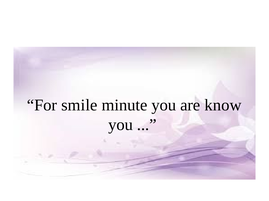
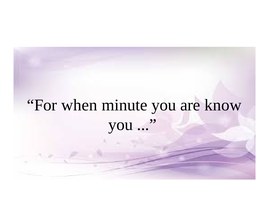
smile: smile -> when (79, 105)
